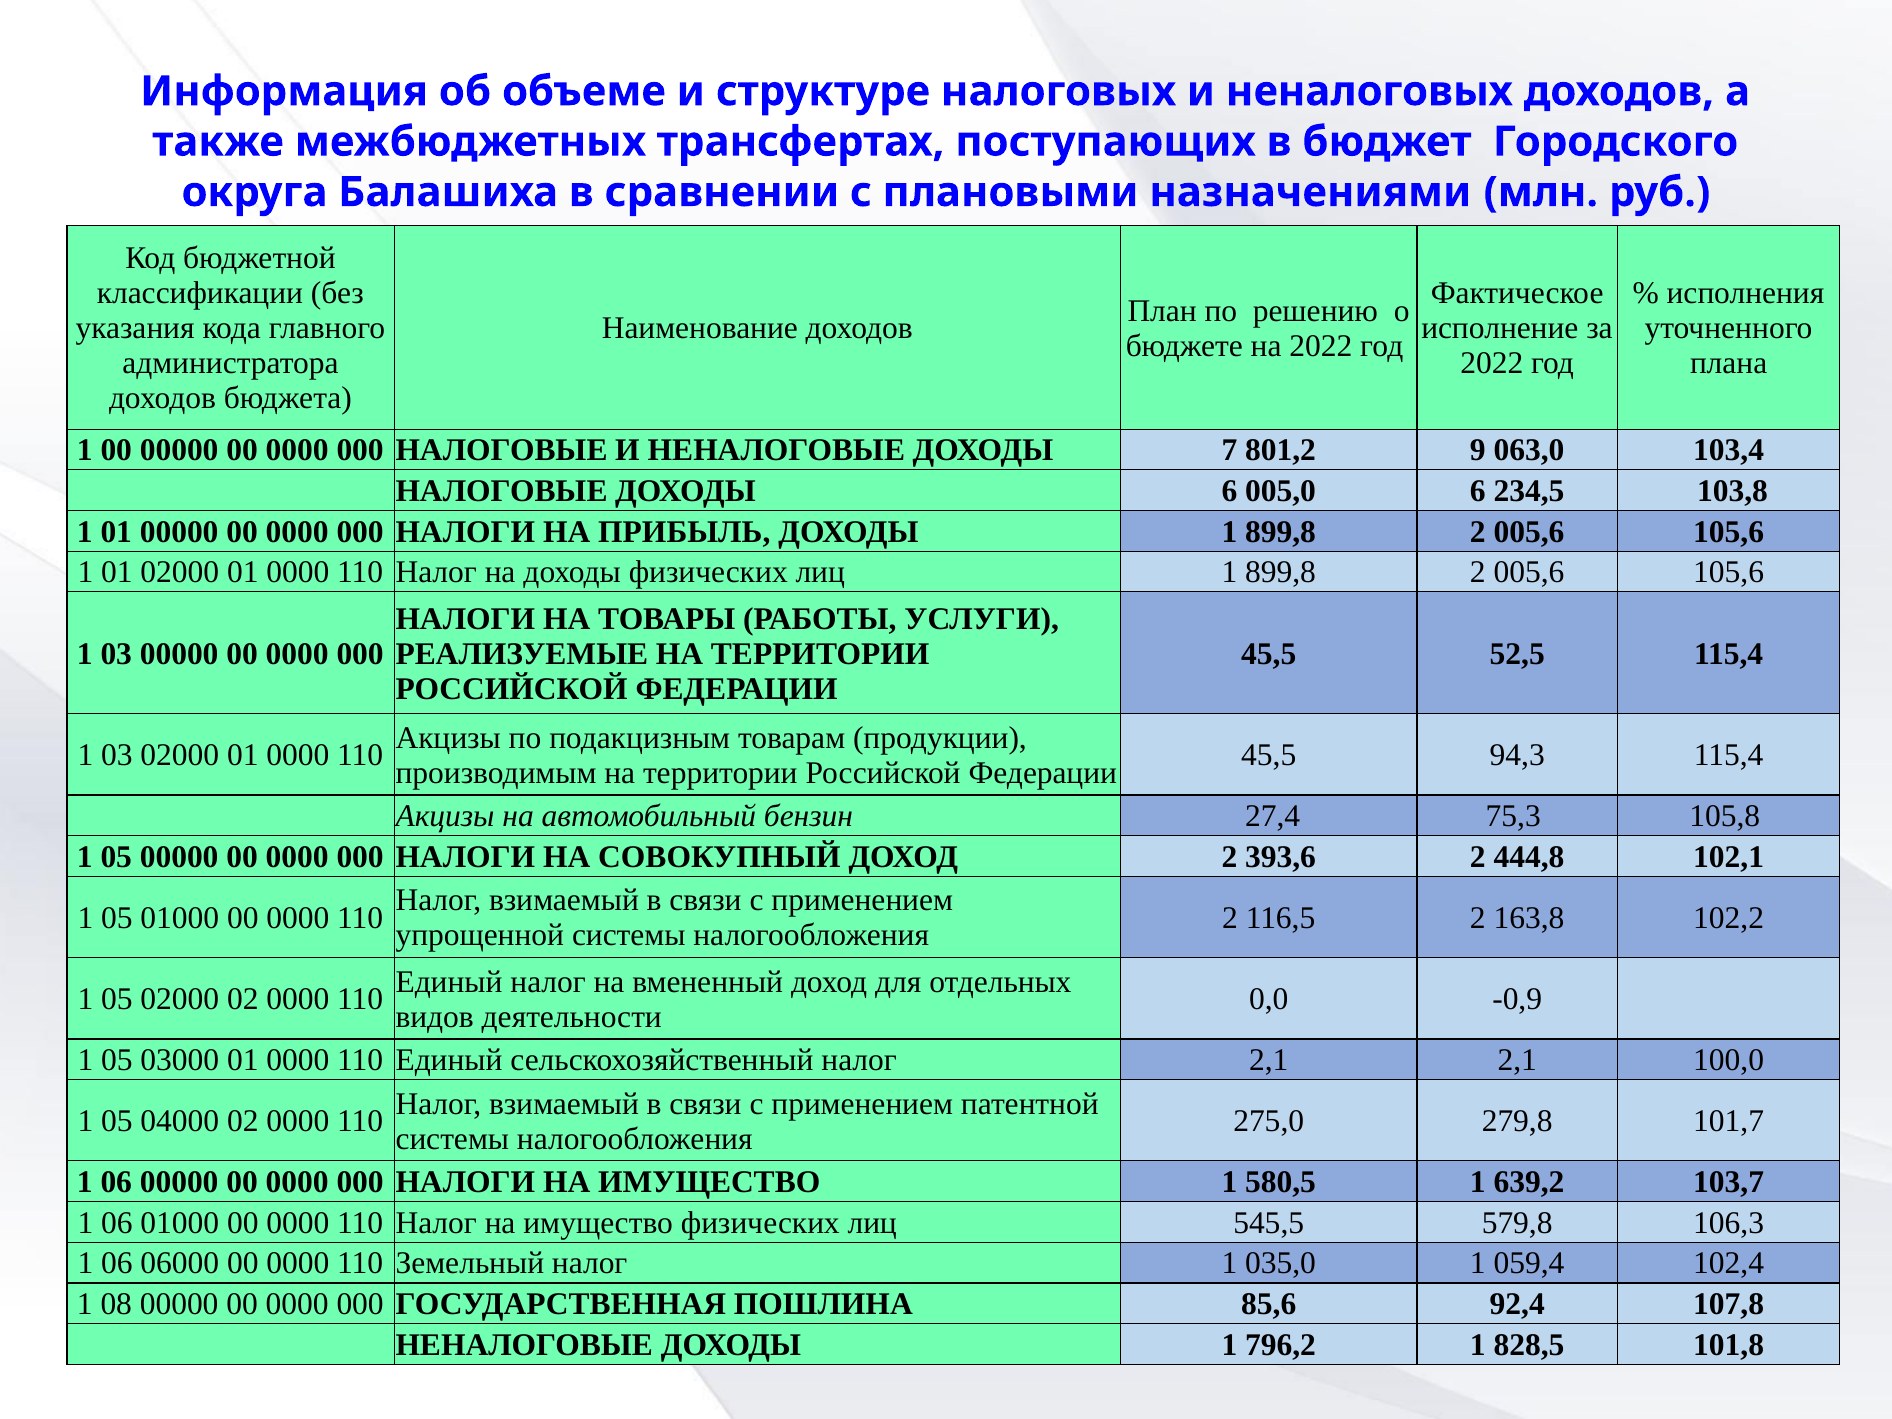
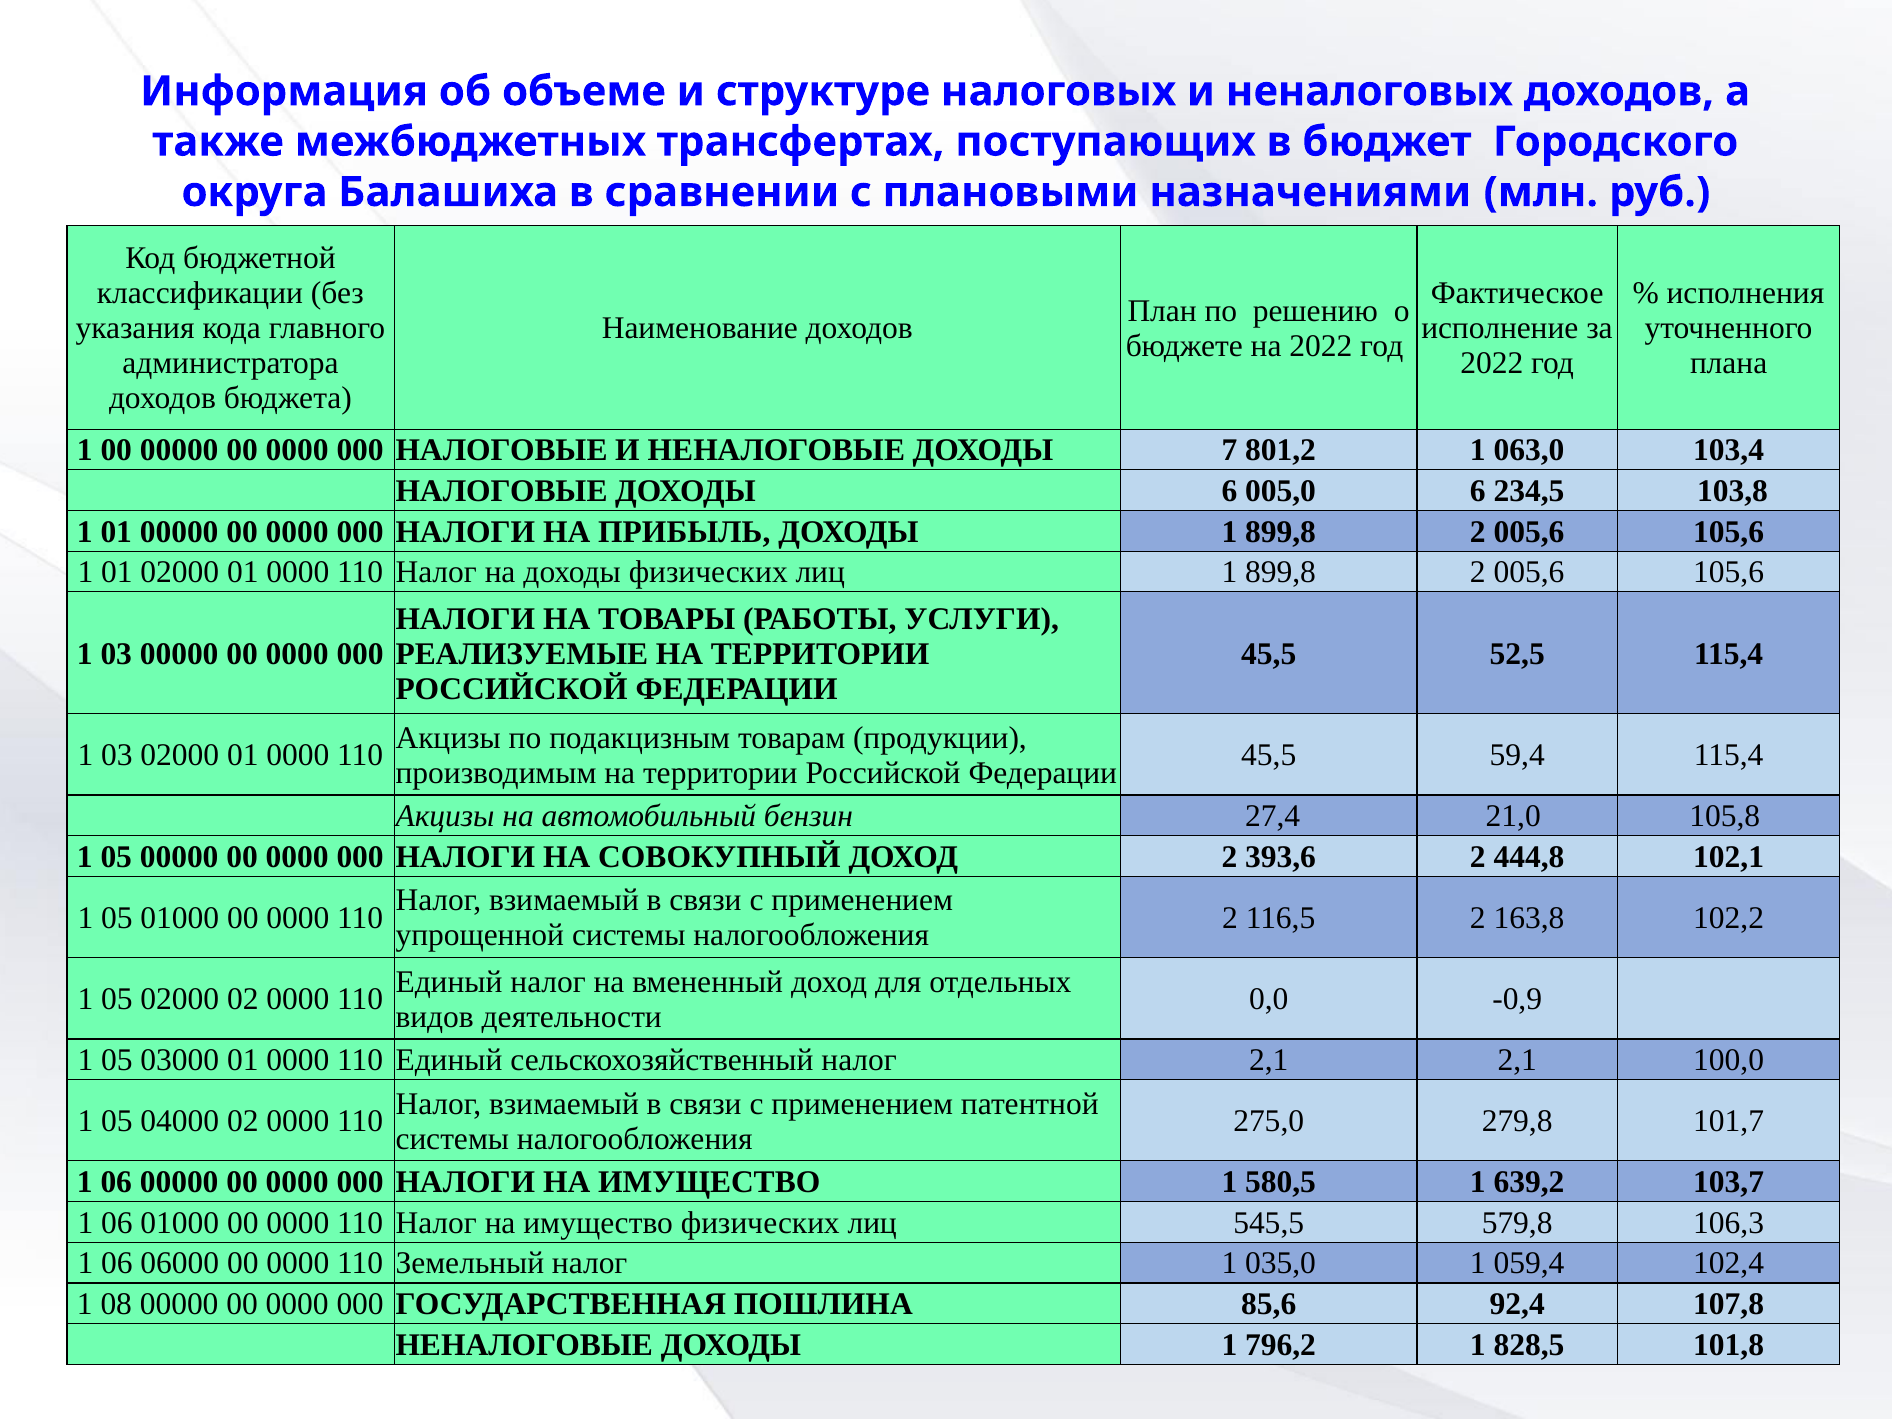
801,2 9: 9 -> 1 (1478, 450)
94,3: 94,3 -> 59,4 (1517, 755)
75,3: 75,3 -> 21,0 (1513, 816)
